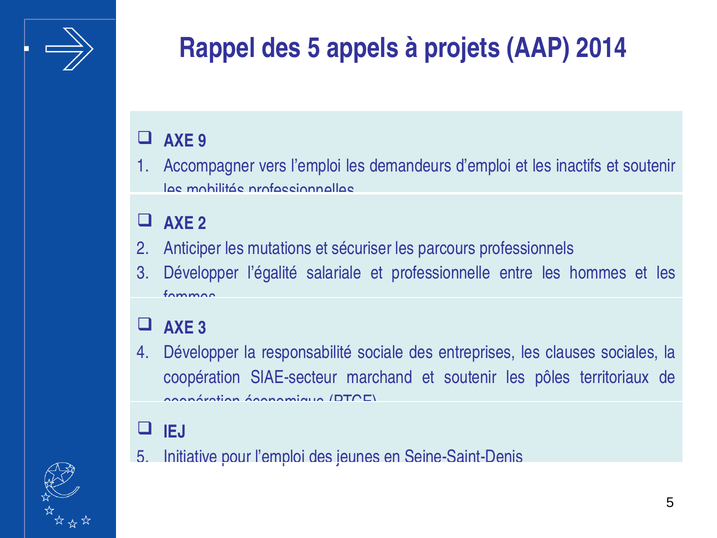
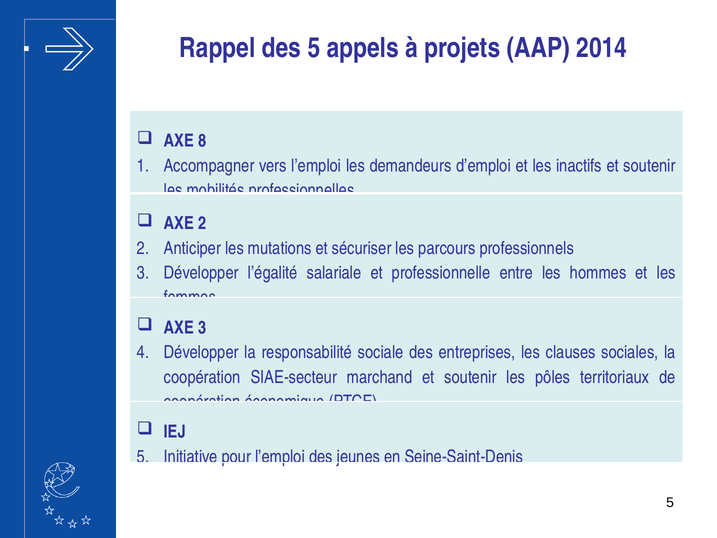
9: 9 -> 8 (202, 141)
